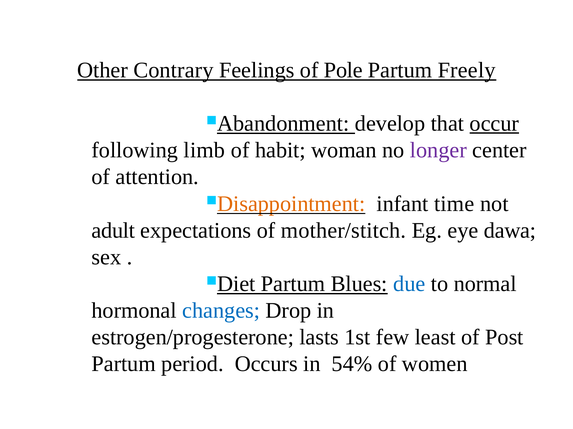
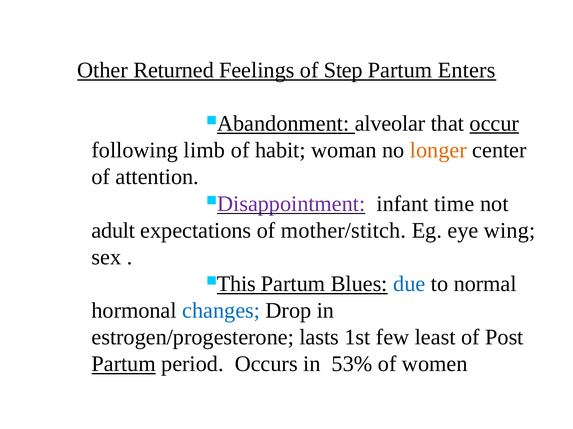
Contrary: Contrary -> Returned (174, 70)
Pole: Pole -> Step (343, 70)
Freely: Freely -> Enters (467, 70)
develop: develop -> alveolar (390, 124)
longer colour: purple -> orange (438, 151)
Disappointment colour: orange -> purple (291, 204)
dawa: dawa -> wing (510, 231)
Diet: Diet -> This (236, 284)
Partum underline: none -> present (124, 365)
54%: 54% -> 53% (352, 365)
